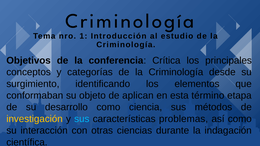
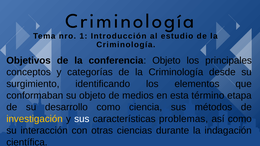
conferencia Crítica: Crítica -> Objeto (166, 61)
aplican: aplican -> medios (138, 96)
sus colour: light blue -> white (82, 119)
